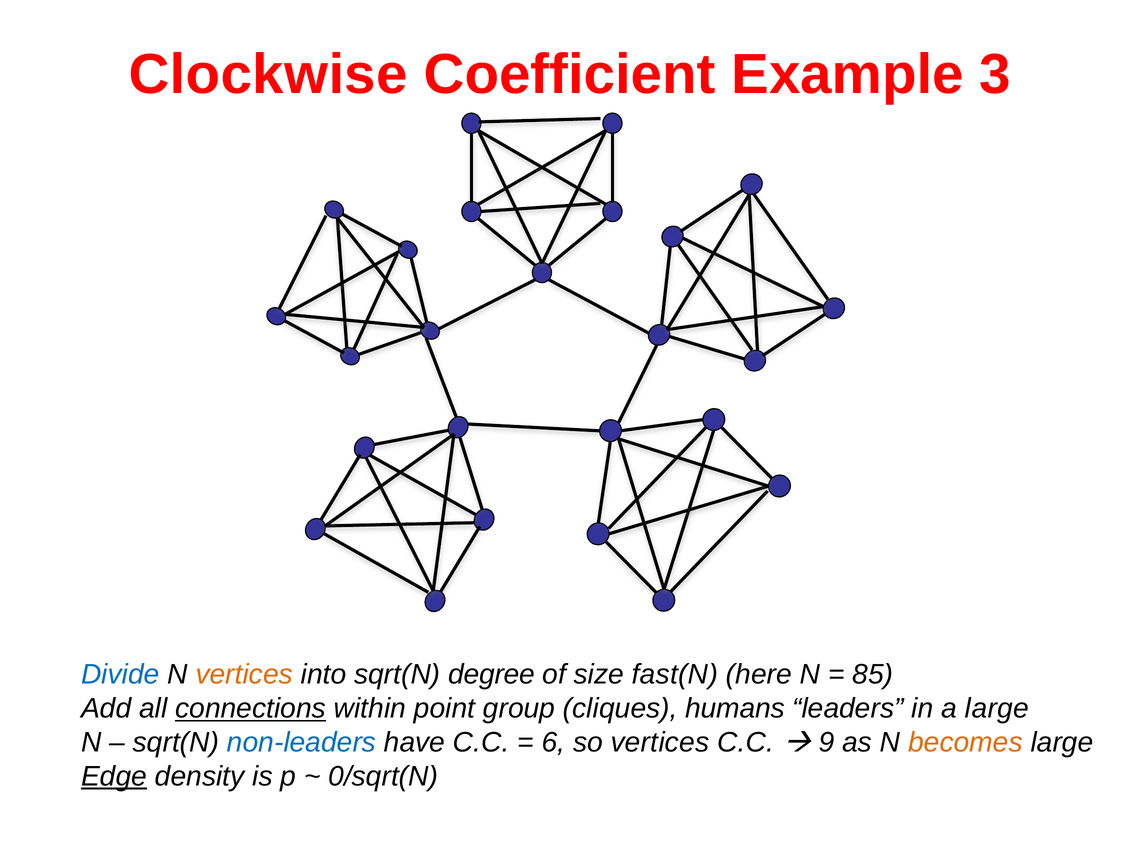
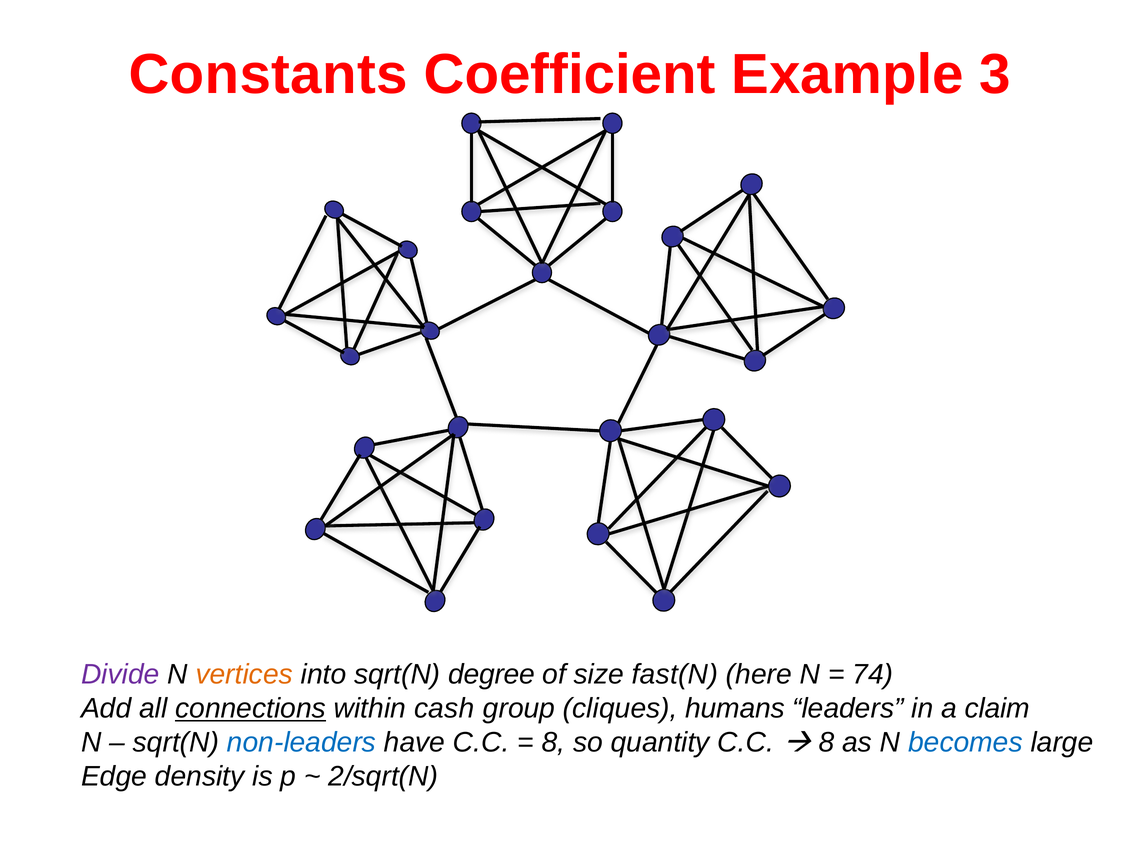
Clockwise: Clockwise -> Constants (268, 75)
Divide colour: blue -> purple (120, 675)
85: 85 -> 74 (873, 675)
point: point -> cash (444, 709)
a large: large -> claim (997, 709)
6: 6 -> 8 (553, 743)
so vertices: vertices -> quantity (660, 743)
9: 9 -> 8 (827, 743)
becomes colour: orange -> blue (965, 743)
Edge underline: present -> none (114, 777)
0/sqrt(N: 0/sqrt(N -> 2/sqrt(N (383, 777)
